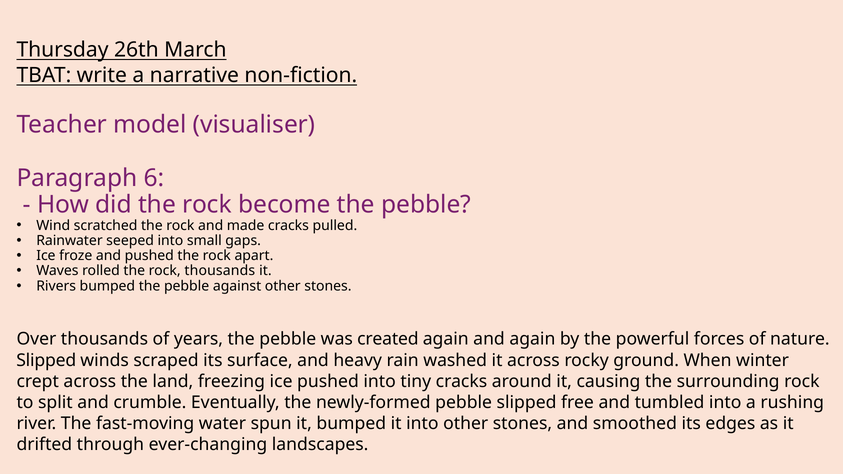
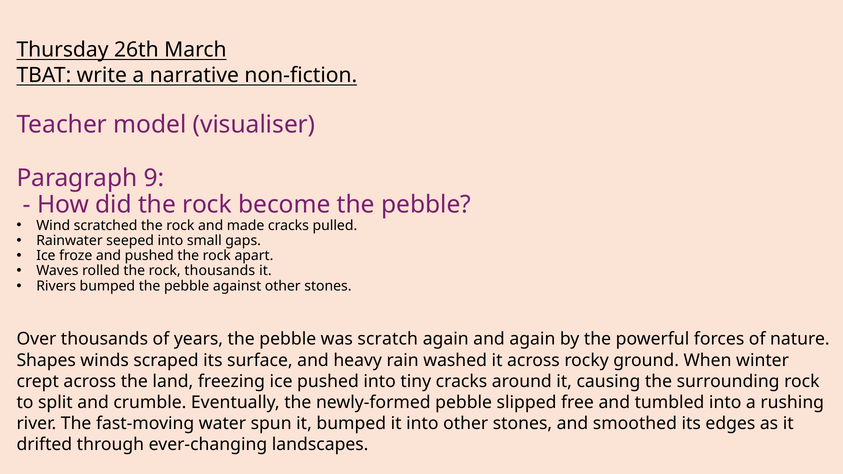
6: 6 -> 9 (154, 178)
created: created -> scratch (388, 339)
Slipped: Slipped -> Shapes (46, 360)
